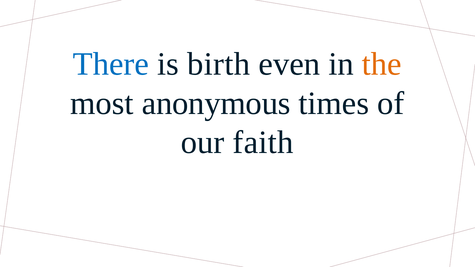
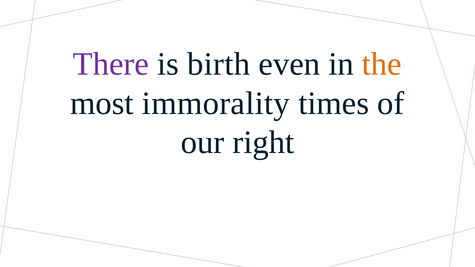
There colour: blue -> purple (111, 64)
anonymous: anonymous -> immorality (216, 103)
faith: faith -> right (263, 143)
